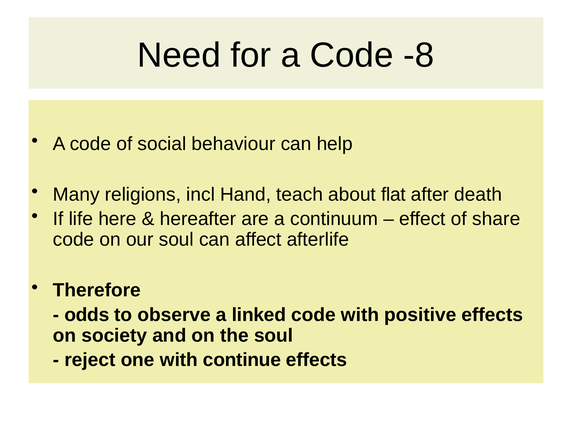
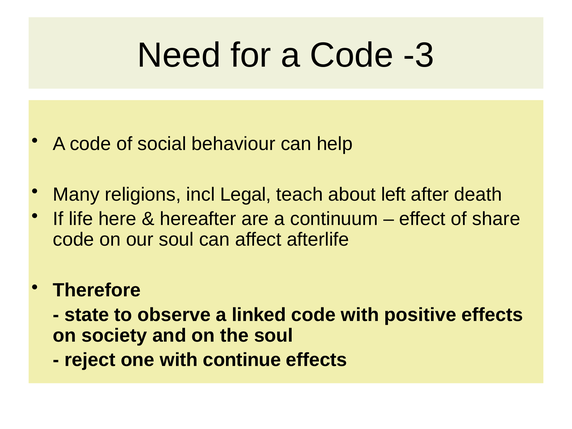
-8: -8 -> -3 (419, 55)
Hand: Hand -> Legal (246, 194)
flat: flat -> left (394, 194)
odds: odds -> state (87, 315)
